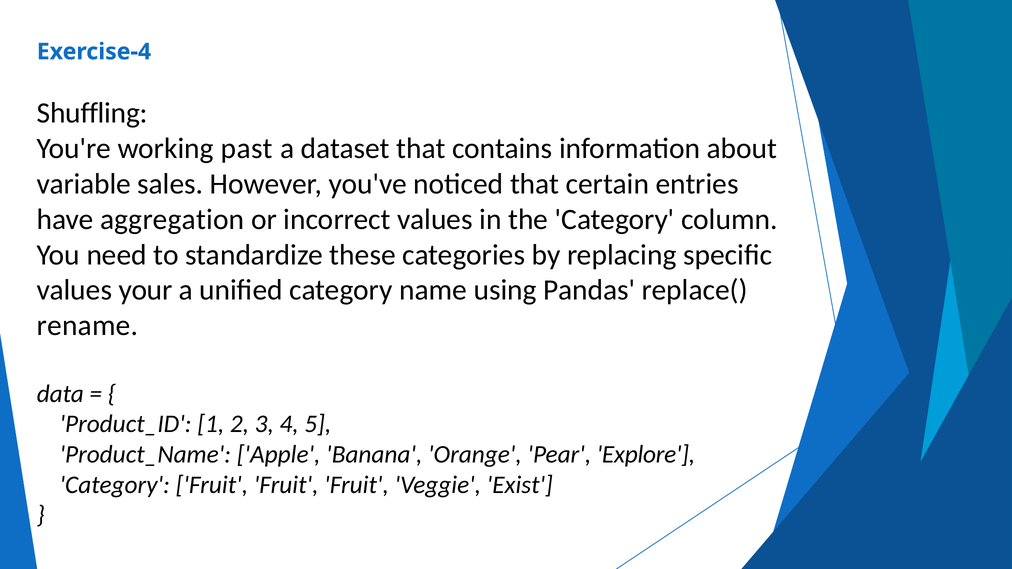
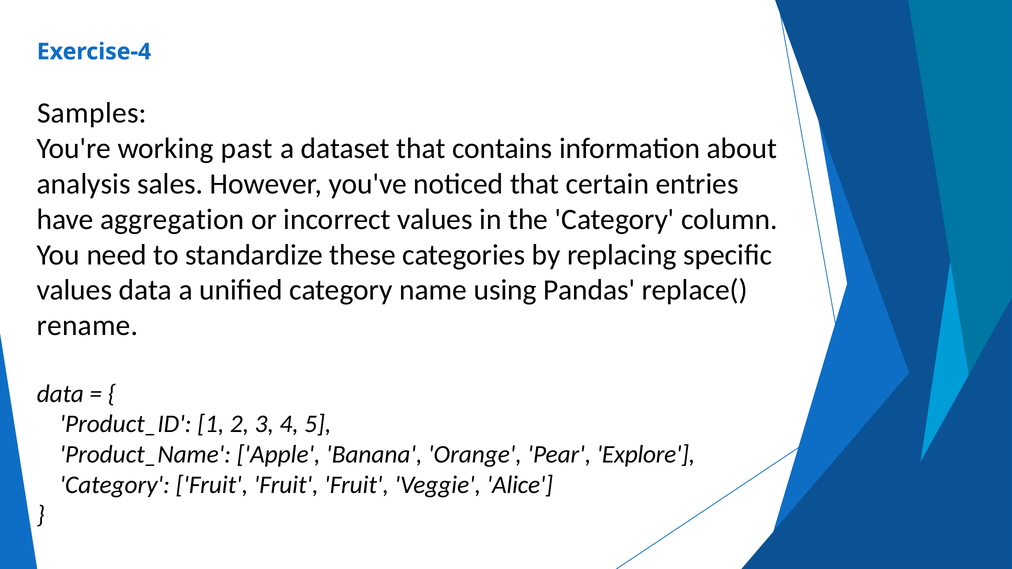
Shuffling: Shuffling -> Samples (92, 113)
variable: variable -> analysis (84, 184)
values your: your -> data (145, 290)
Exist: Exist -> Alice (520, 485)
